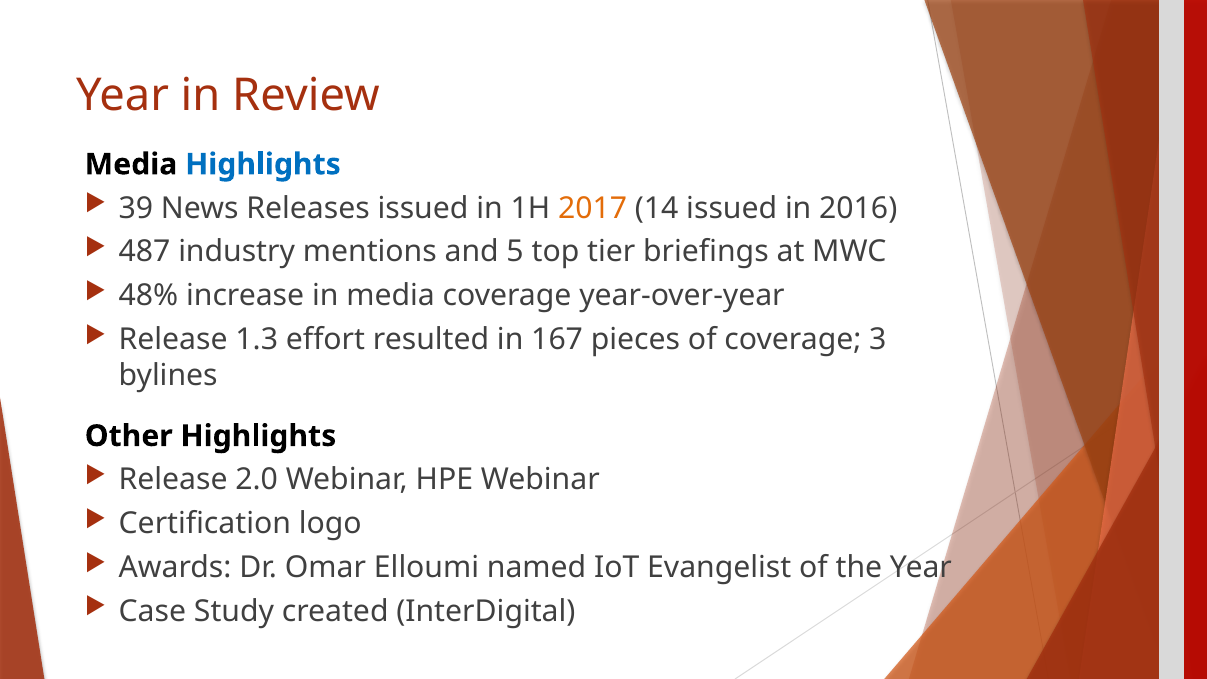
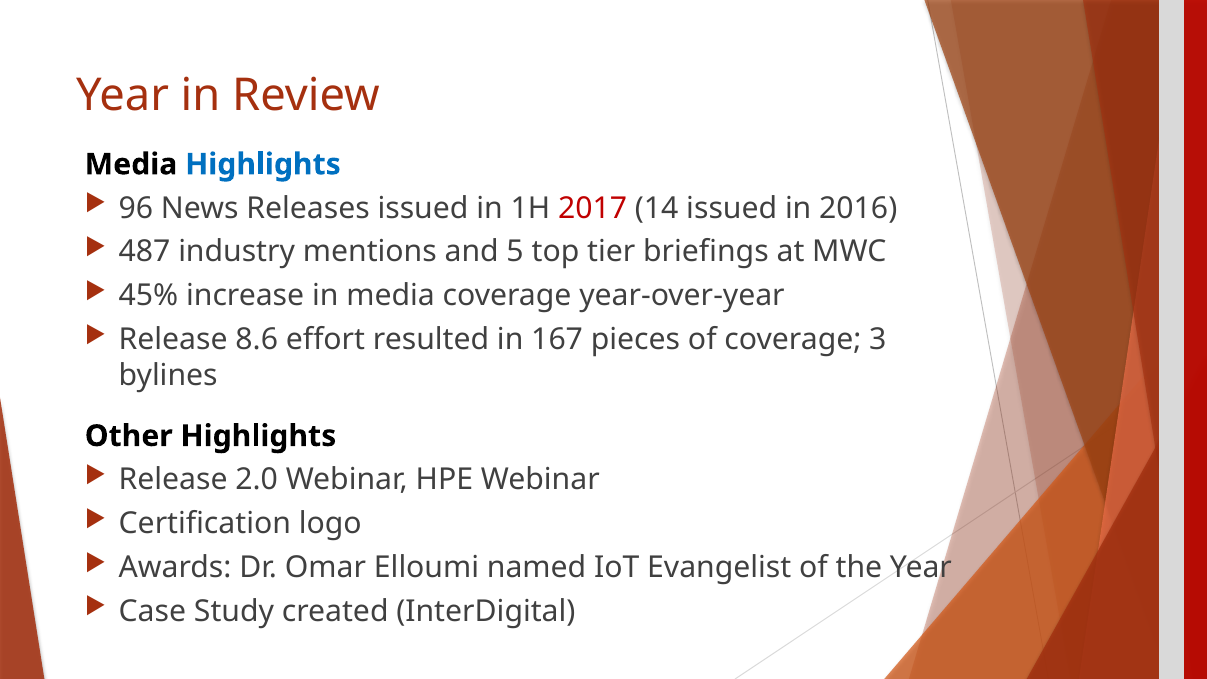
39: 39 -> 96 (136, 208)
2017 colour: orange -> red (593, 208)
48%: 48% -> 45% (148, 296)
1.3: 1.3 -> 8.6 (257, 339)
